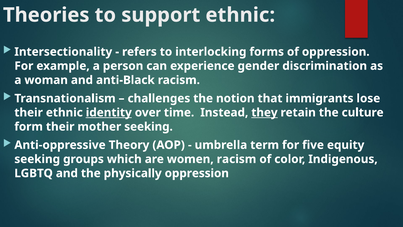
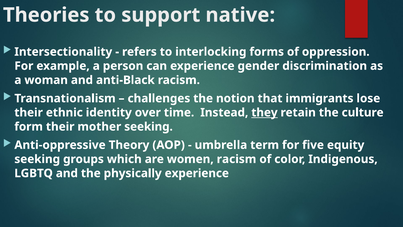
support ethnic: ethnic -> native (240, 15)
identity underline: present -> none (109, 112)
physically oppression: oppression -> experience (197, 173)
